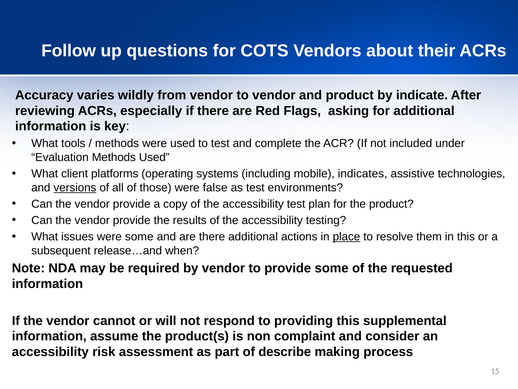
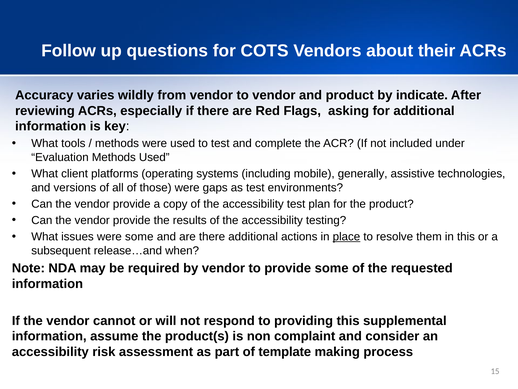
indicates: indicates -> generally (363, 174)
versions underline: present -> none (75, 187)
false: false -> gaps (215, 187)
describe: describe -> template (285, 351)
